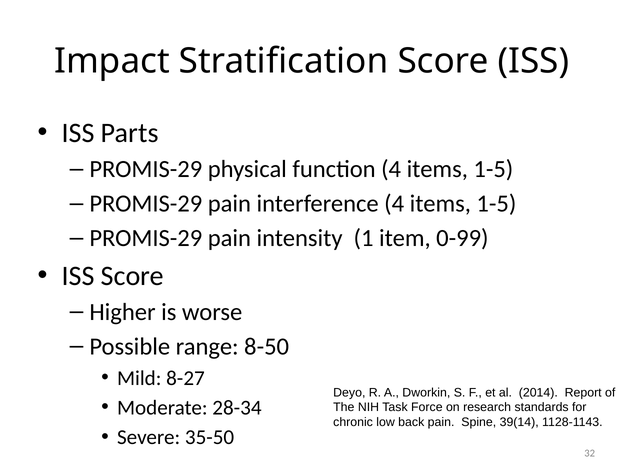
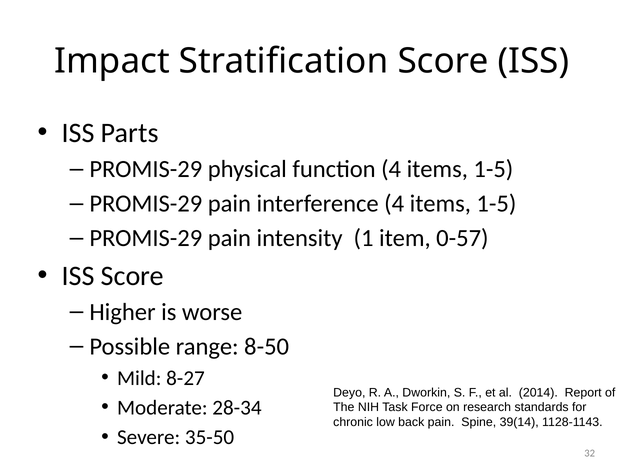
0-99: 0-99 -> 0-57 (462, 238)
